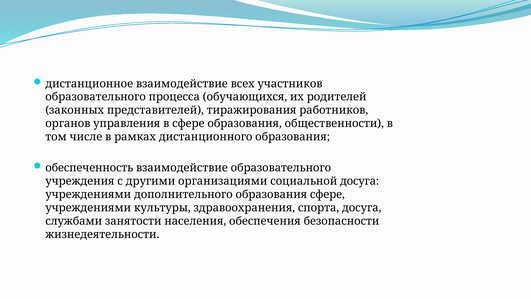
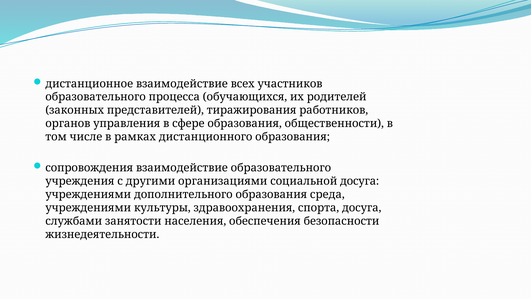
обеспеченность: обеспеченность -> сопровождения (89, 168)
образования сфере: сфере -> среда (327, 194)
